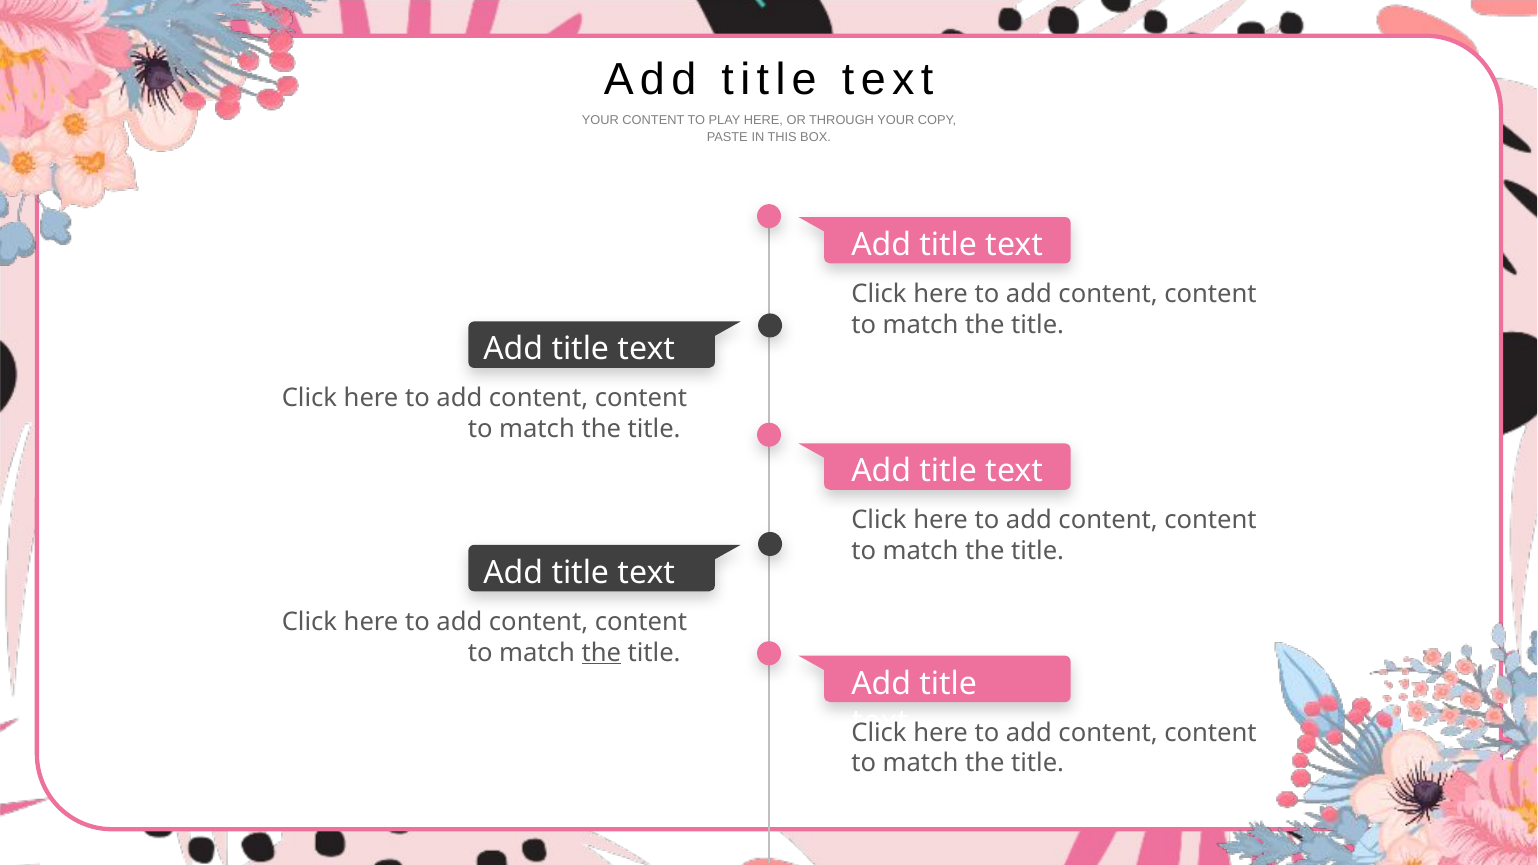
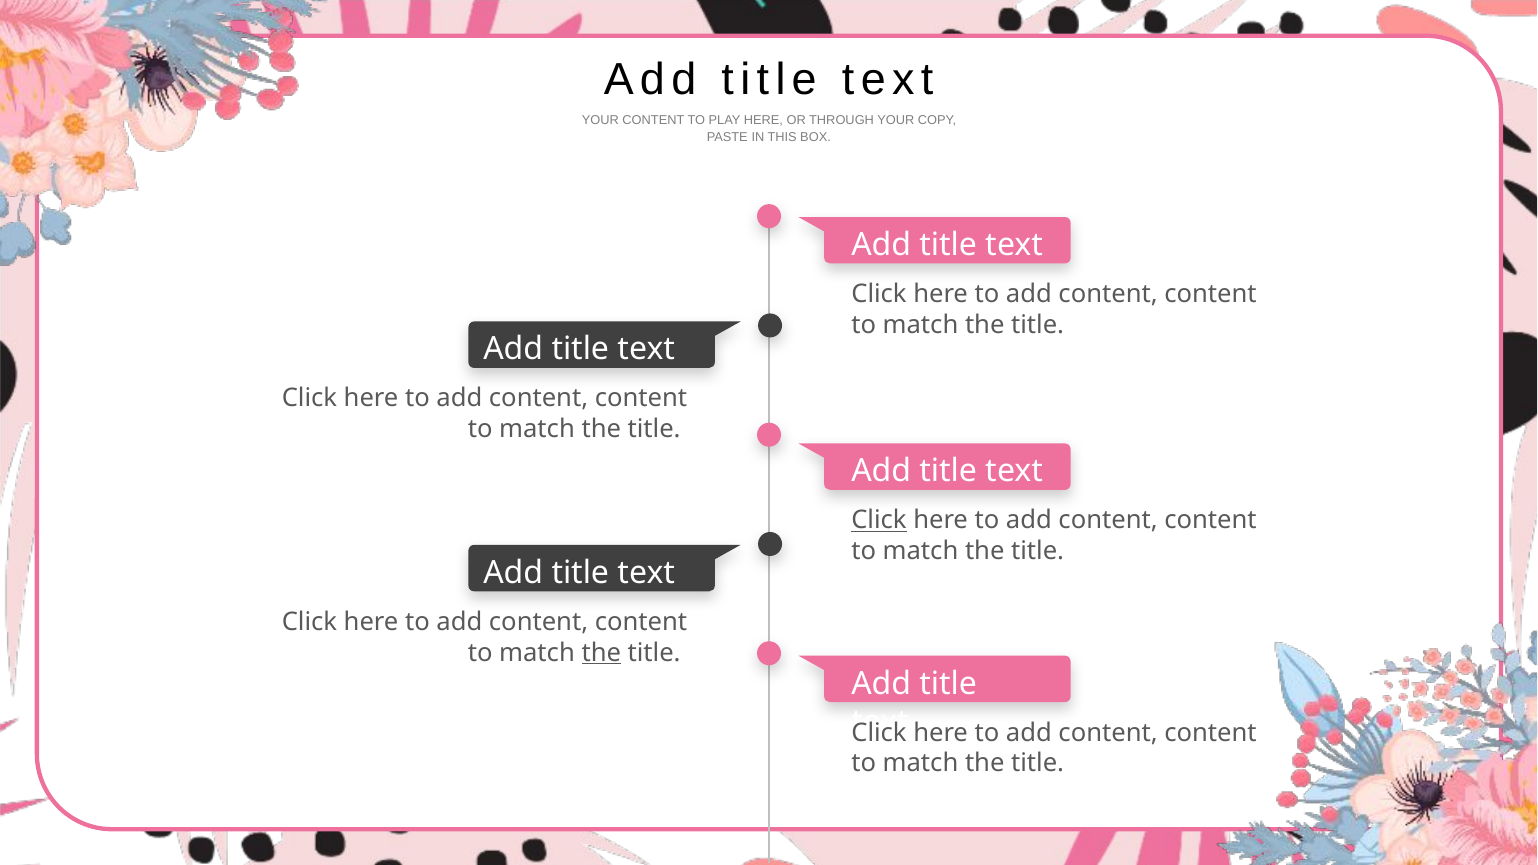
Click underline: none -> present (879, 521)
